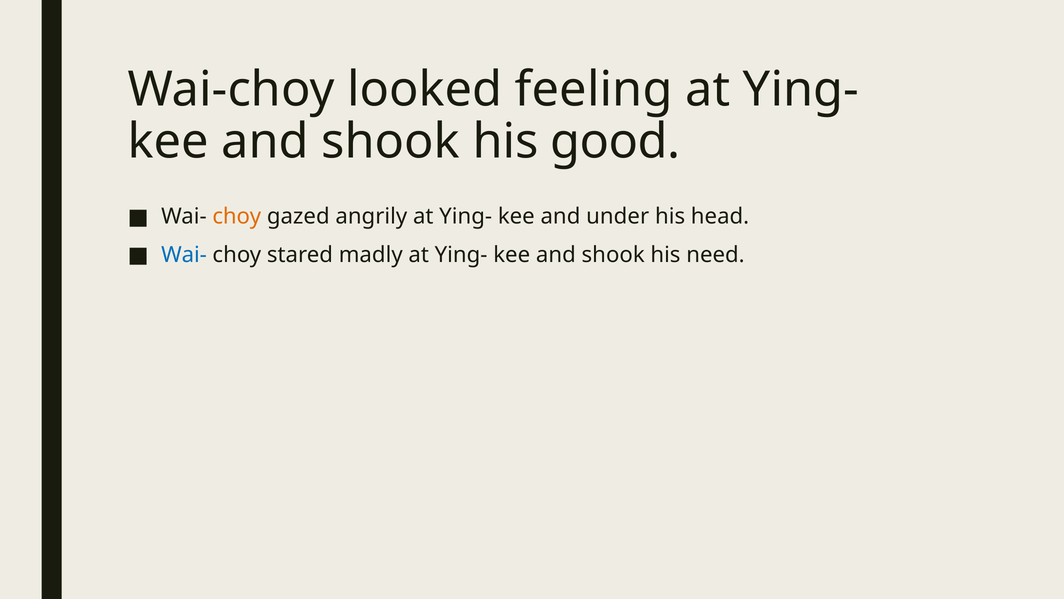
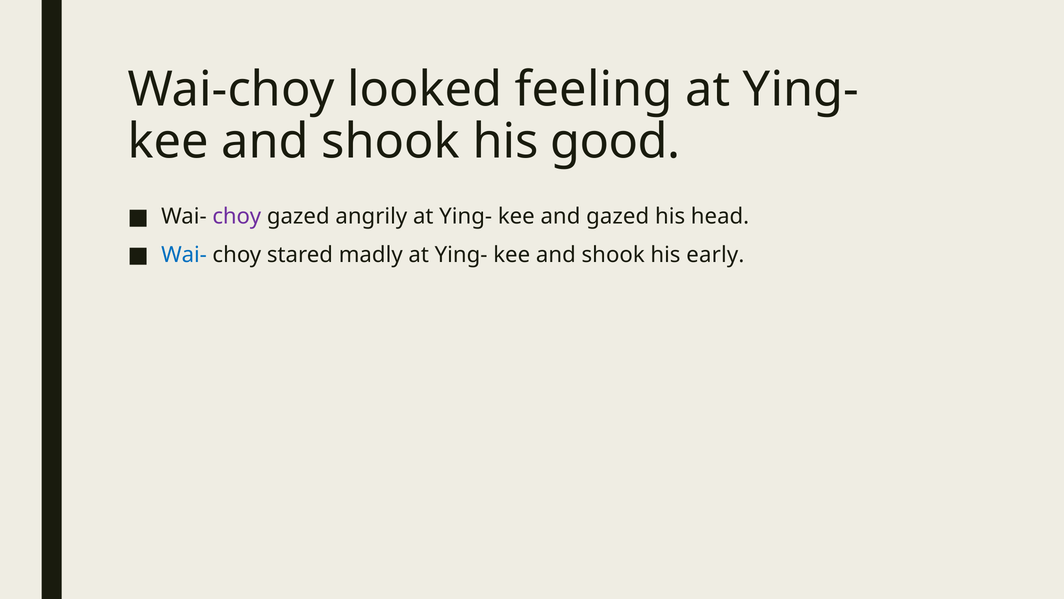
choy colour: orange -> purple (237, 216)
and under: under -> gazed (618, 216)
need: need -> early (715, 255)
